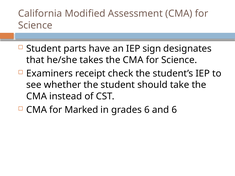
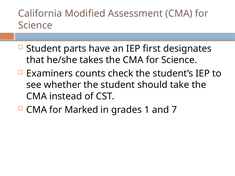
sign: sign -> first (152, 49)
receipt: receipt -> counts (90, 74)
grades 6: 6 -> 1 (147, 110)
and 6: 6 -> 7 (174, 110)
